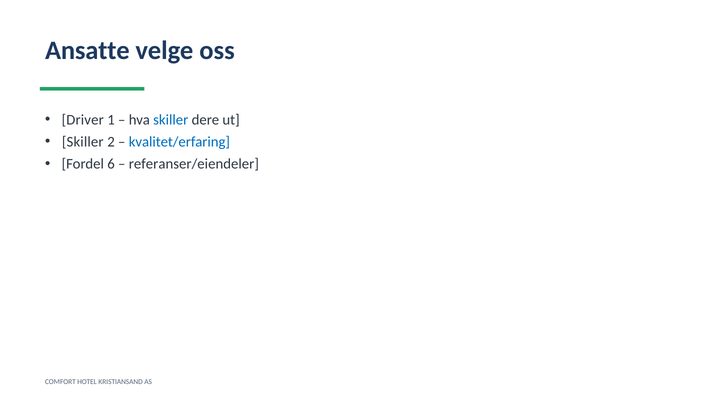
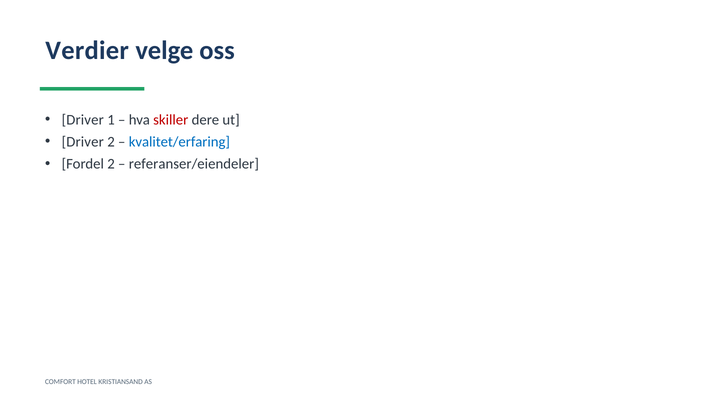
Ansatte: Ansatte -> Verdier (87, 51)
skiller colour: blue -> red (171, 120)
Skiller: Skiller -> Driver (83, 142)
Fordel 6: 6 -> 2 (111, 164)
